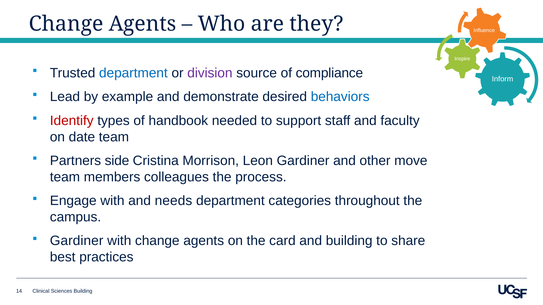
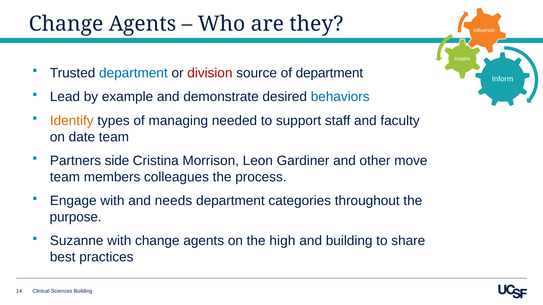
division colour: purple -> red (210, 73)
of compliance: compliance -> department (329, 73)
Identify colour: red -> orange (72, 121)
handbook: handbook -> managing (178, 121)
campus: campus -> purpose (76, 217)
Gardiner: Gardiner -> Suzanne (77, 241)
card: card -> high (282, 241)
